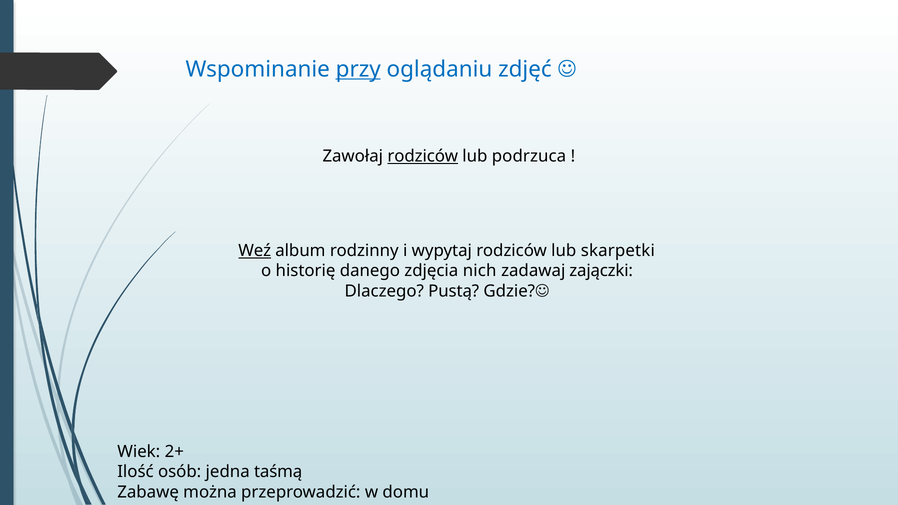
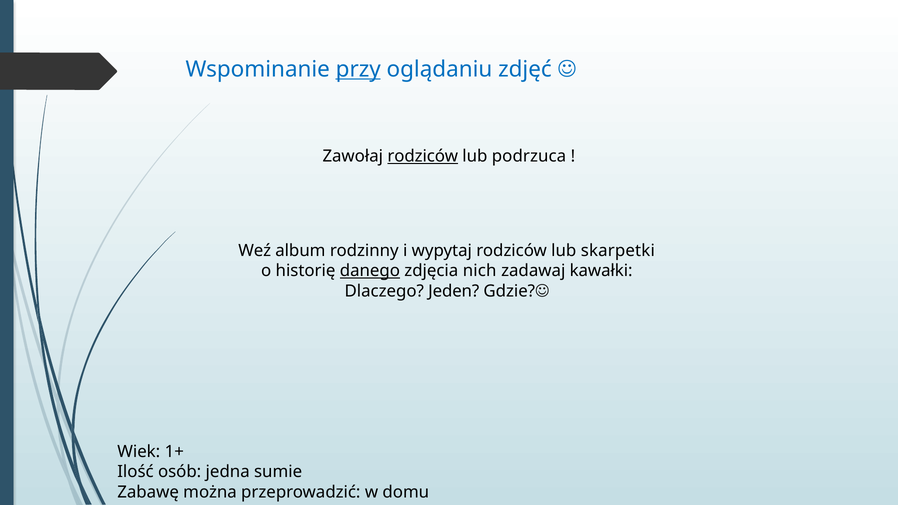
Weź underline: present -> none (255, 251)
danego underline: none -> present (370, 271)
zajączki: zajączki -> kawałki (601, 271)
Pustą: Pustą -> Jeden (454, 291)
2+: 2+ -> 1+ (174, 452)
taśmą: taśmą -> sumie (278, 472)
